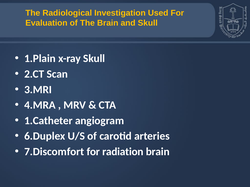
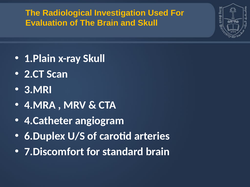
1.Catheter: 1.Catheter -> 4.Catheter (48, 121)
radiation: radiation -> standard (123, 152)
